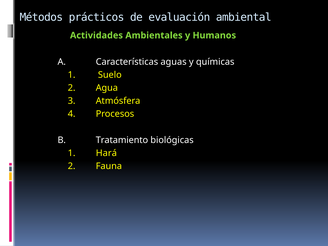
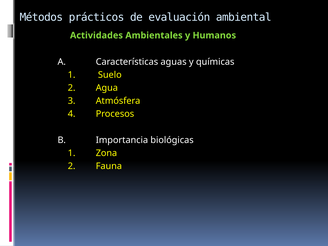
Tratamiento: Tratamiento -> Importancia (122, 140)
Hará: Hará -> Zona (106, 153)
